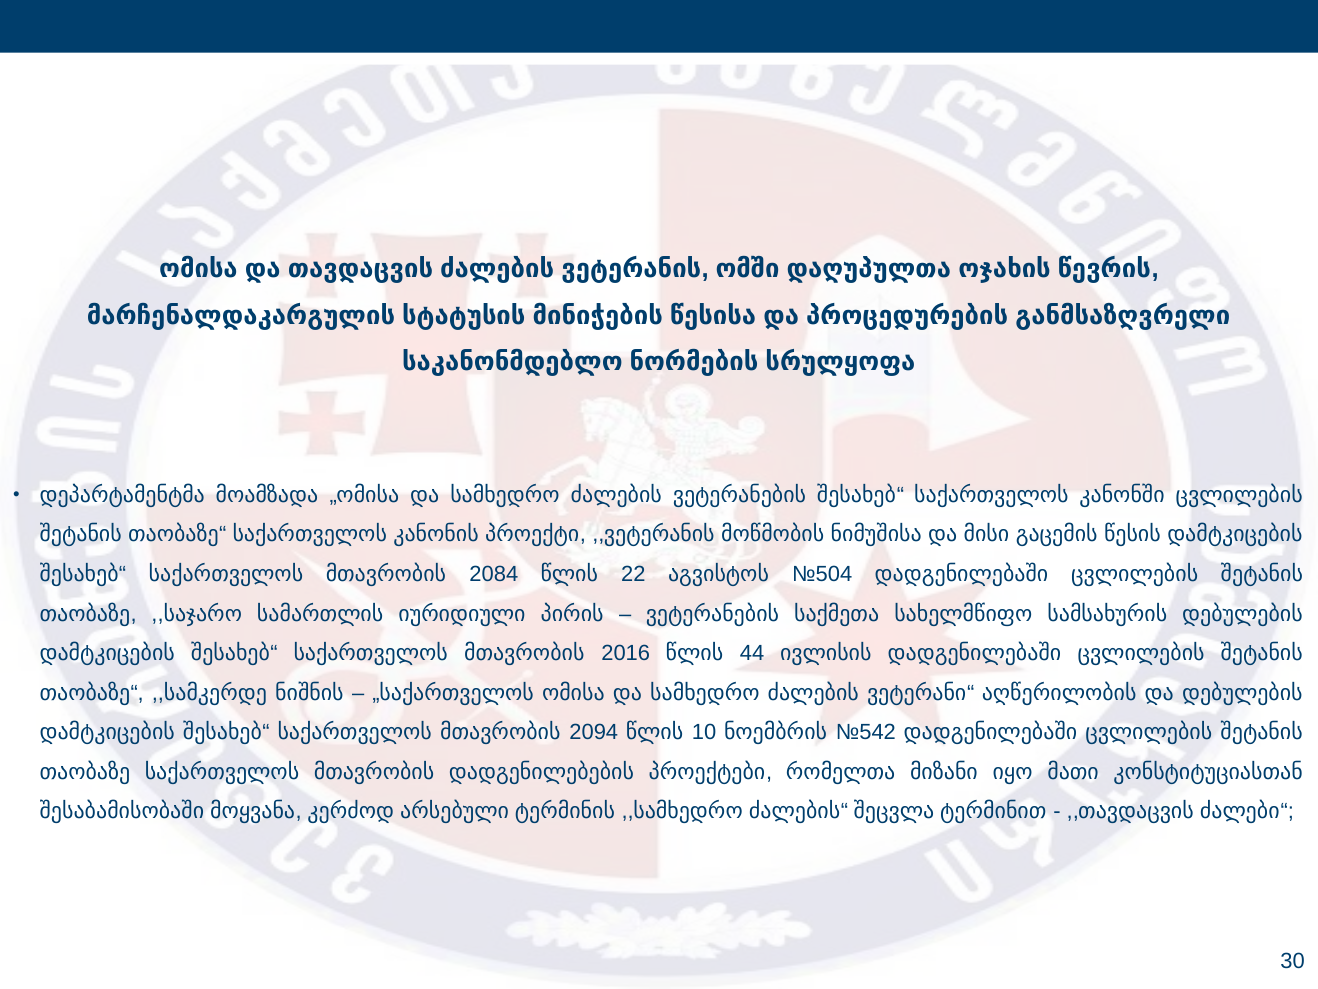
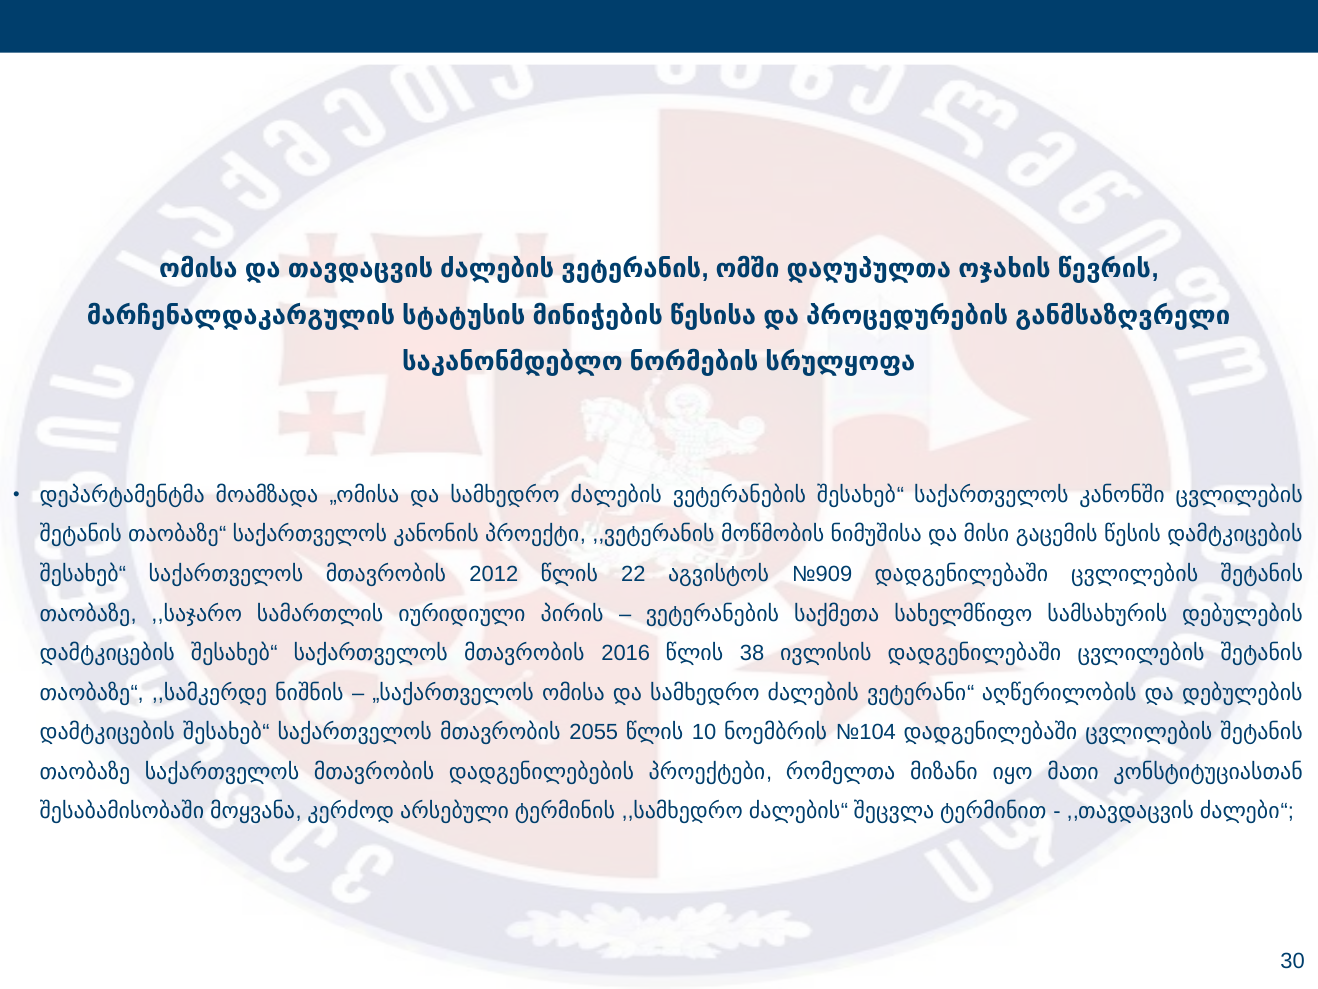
2084: 2084 -> 2012 (494, 574)
№504: №504 -> №909 (822, 574)
44: 44 -> 38 (752, 653)
2094: 2094 -> 2055 (594, 732)
№542: №542 -> №104 (866, 732)
